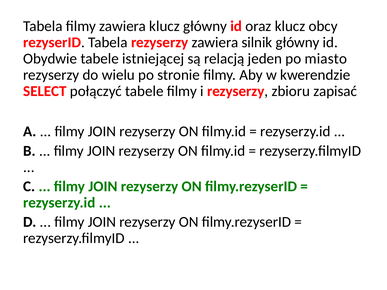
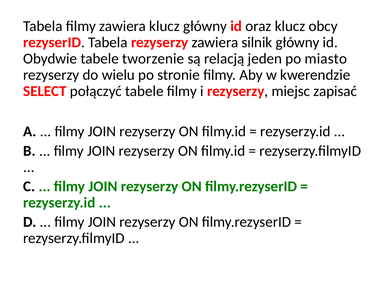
istniejącej: istniejącej -> tworzenie (153, 59)
zbioru: zbioru -> miejsc (291, 91)
